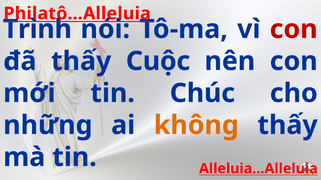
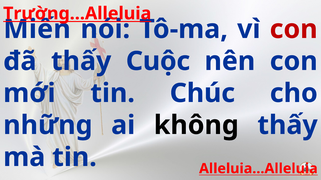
Philatô…Alleluia: Philatô…Alleluia -> Trường…Alleluia (77, 14)
Trình: Trình -> Miến (37, 29)
không colour: orange -> black (196, 126)
